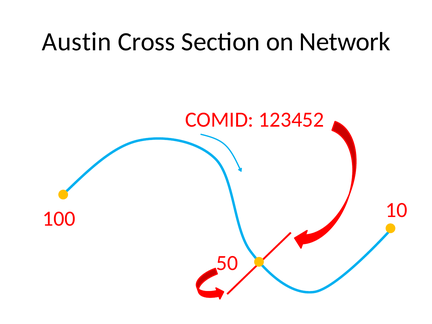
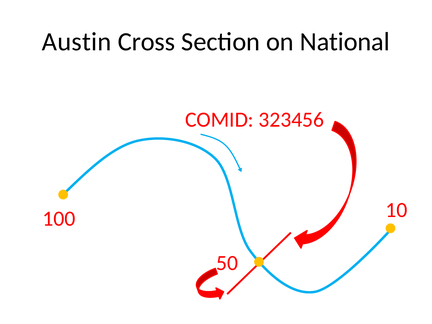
Network: Network -> National (345, 42)
123452: 123452 -> 323456 (291, 120)
